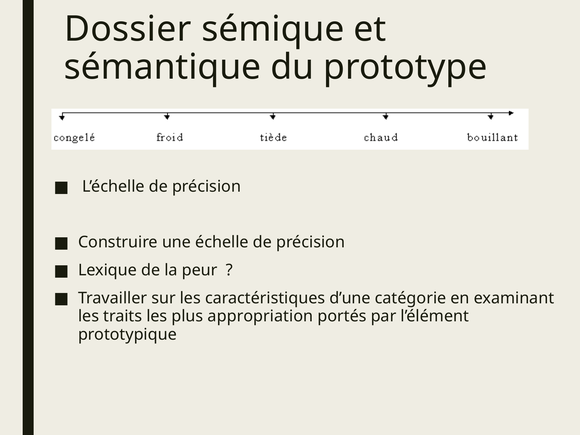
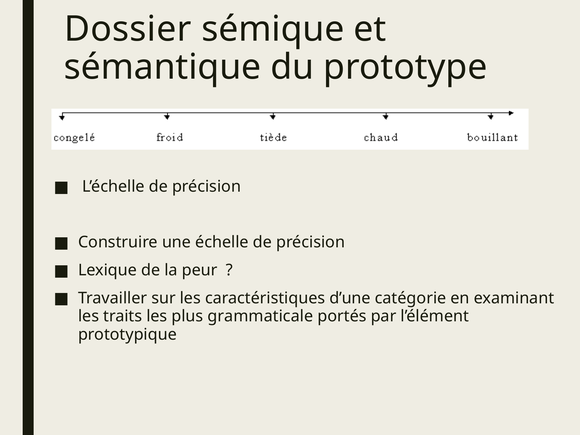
appropriation: appropriation -> grammaticale (260, 316)
